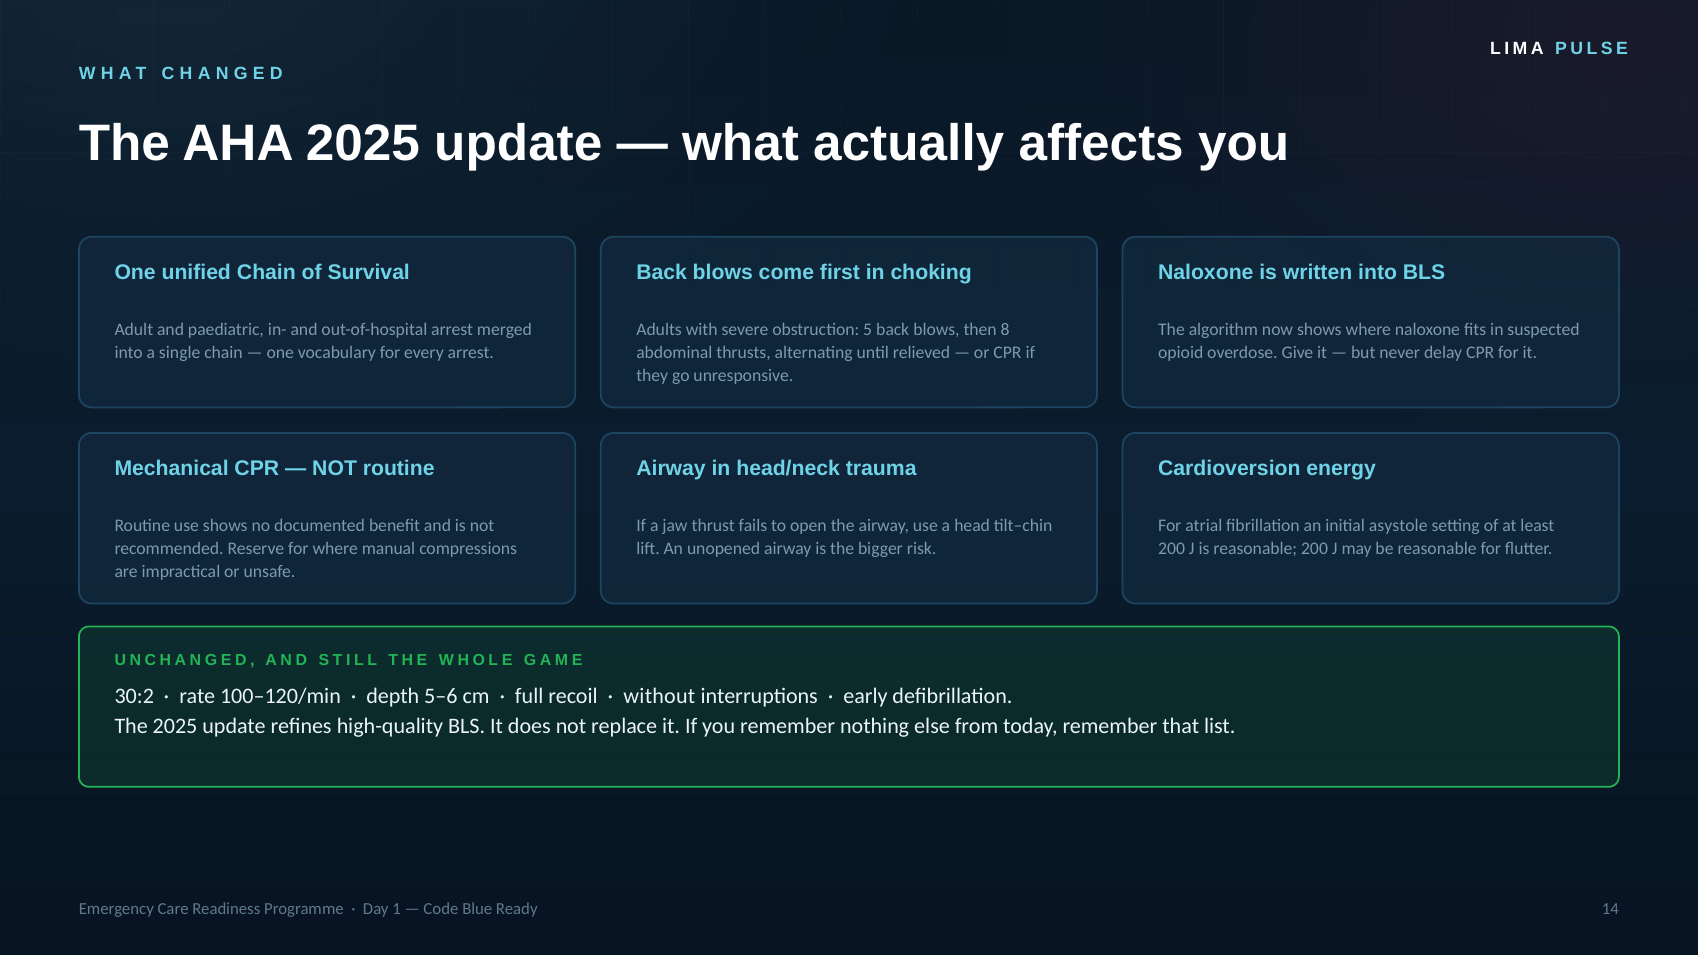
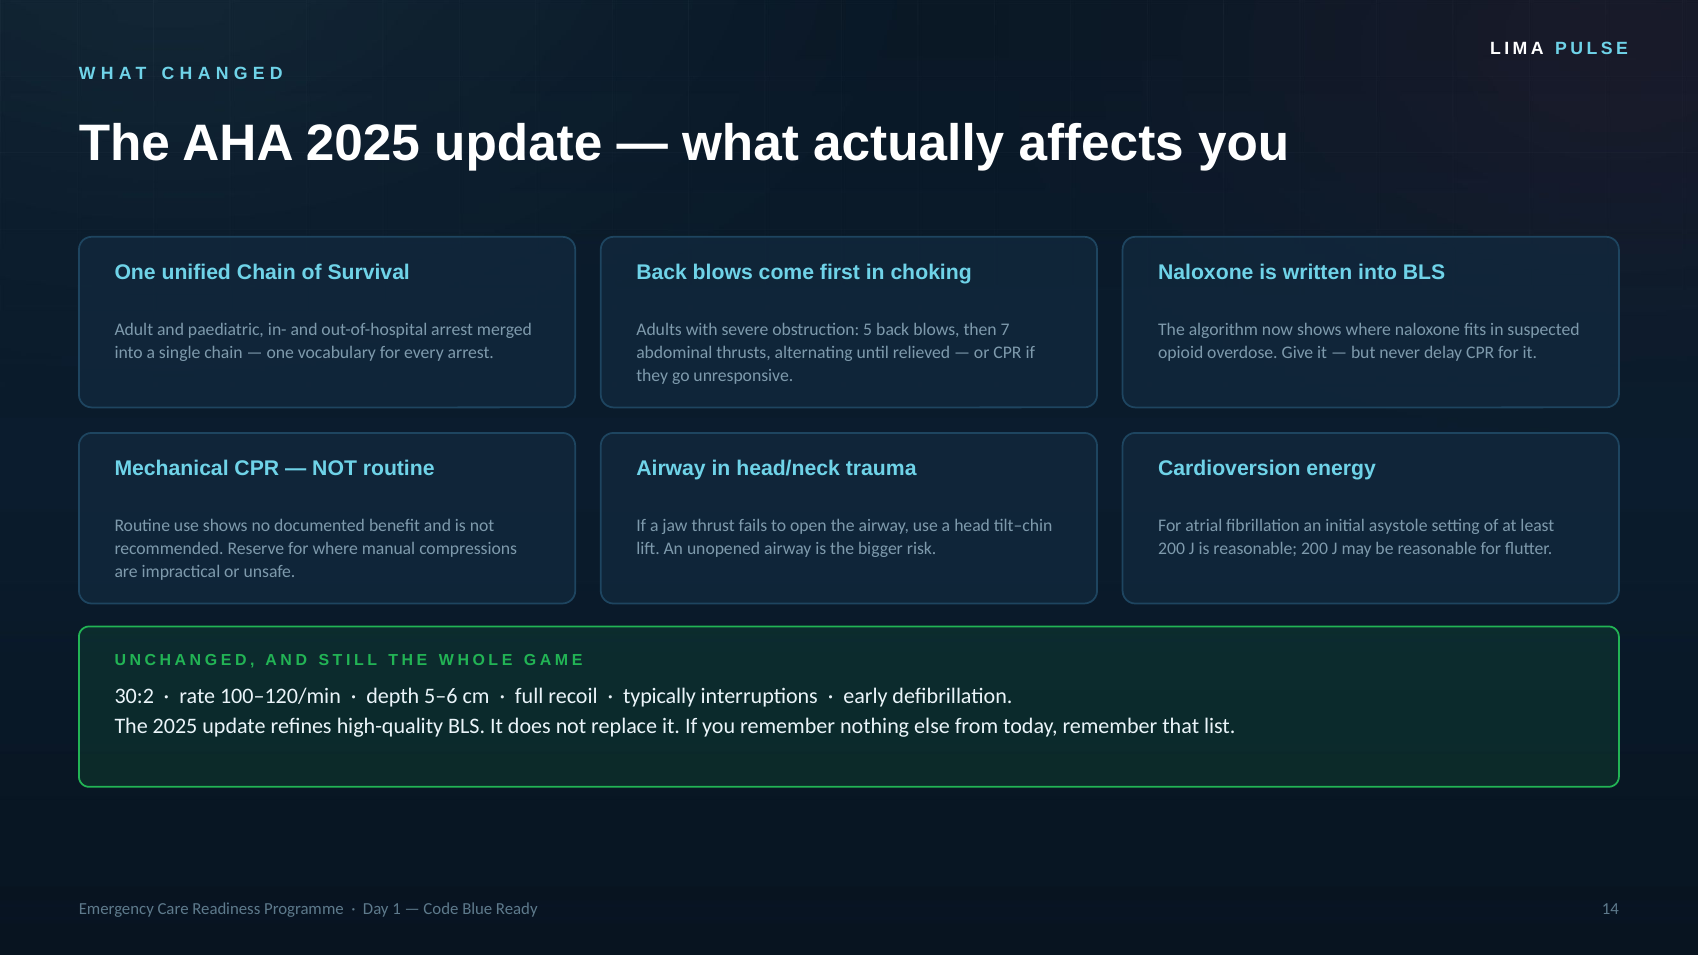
8: 8 -> 7 (1005, 329)
without: without -> typically (660, 696)
